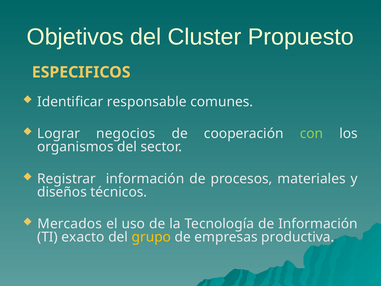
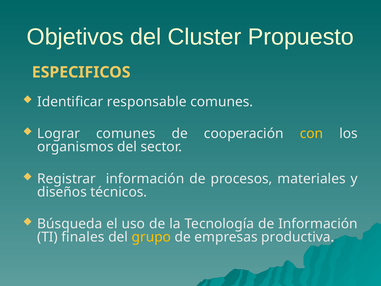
Lograr negocios: negocios -> comunes (126, 134)
con colour: light green -> yellow (311, 134)
Mercados: Mercados -> Búsqueda (70, 224)
exacto: exacto -> finales (83, 237)
